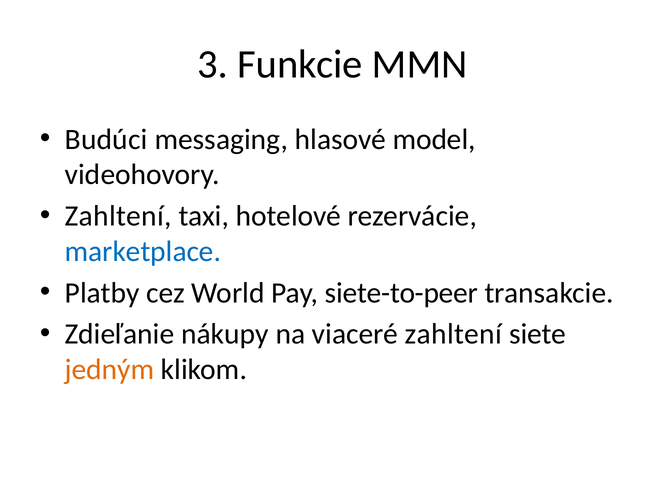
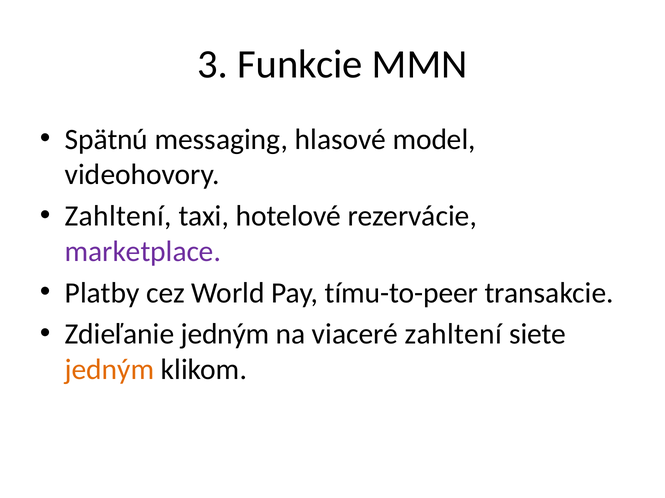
Budúci: Budúci -> Spätnú (106, 140)
marketplace colour: blue -> purple (143, 252)
siete-to-peer: siete-to-peer -> tímu-to-peer (401, 293)
Zdieľanie nákupy: nákupy -> jedným (225, 335)
